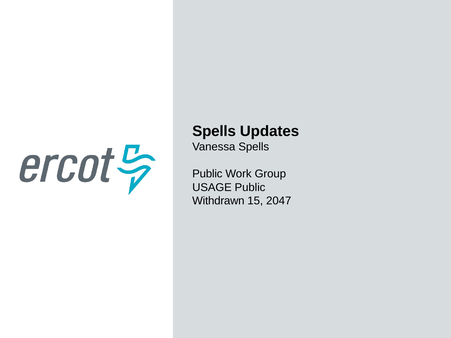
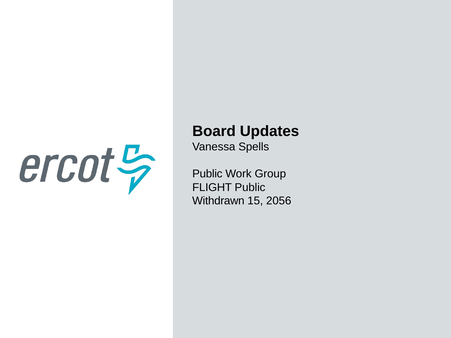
Spells: Spells -> Board (214, 131)
USAGE: USAGE -> FLIGHT (212, 187)
2047: 2047 -> 2056 (279, 201)
